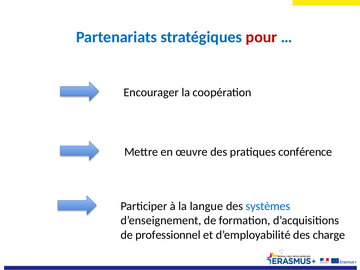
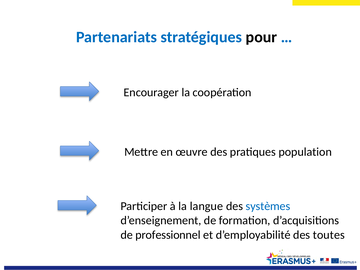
pour colour: red -> black (261, 37)
conférence: conférence -> population (305, 152)
charge: charge -> toutes (329, 235)
